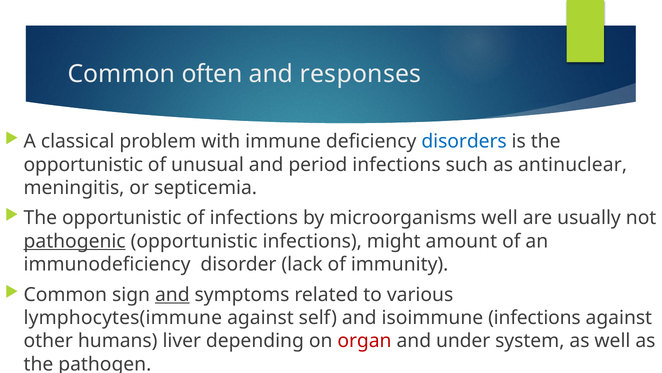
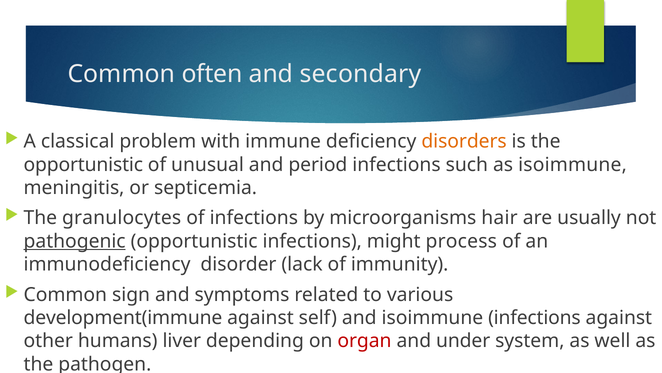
responses: responses -> secondary (361, 74)
disorders colour: blue -> orange (464, 141)
as antinuclear: antinuclear -> isoimmune (573, 164)
opportunistic: opportunistic -> granulocytes (122, 218)
microorganisms well: well -> hair (500, 218)
amount: amount -> process (461, 241)
and underline: present -> none (172, 294)
lymphocytes(immune: lymphocytes(immune -> development(immune (123, 317)
